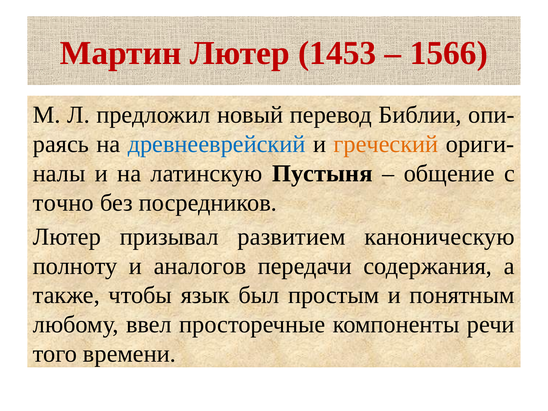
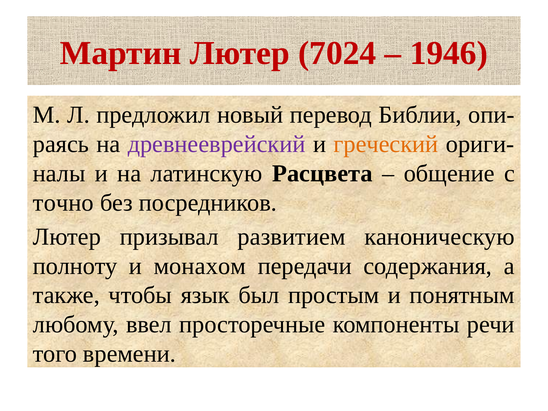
1453: 1453 -> 7024 (337, 53)
1566: 1566 -> 1946 (449, 53)
древнееврейский colour: blue -> purple (217, 144)
Пустыня: Пустыня -> Расцвета (322, 173)
аналогов: аналогов -> монахом (200, 266)
